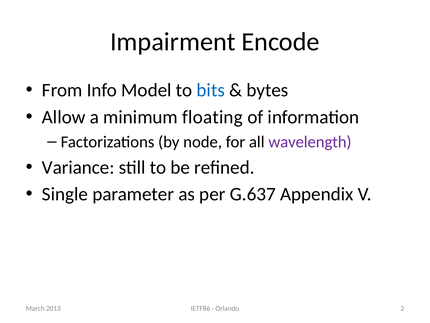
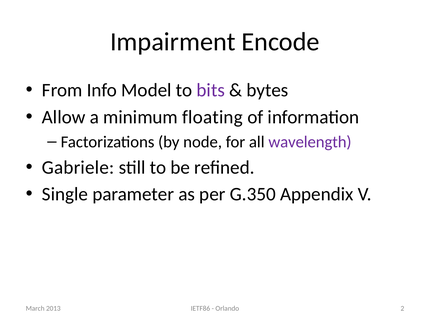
bits colour: blue -> purple (211, 90)
Variance: Variance -> Gabriele (78, 167)
G.637: G.637 -> G.350 (253, 194)
